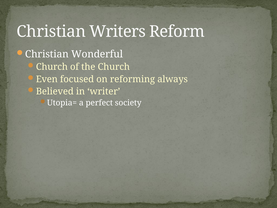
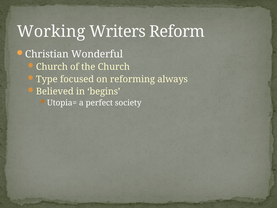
Christian: Christian -> Working (51, 32)
Even: Even -> Type (47, 79)
writer: writer -> begins (104, 91)
